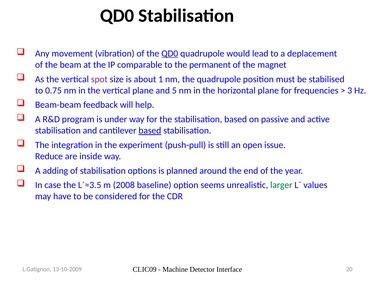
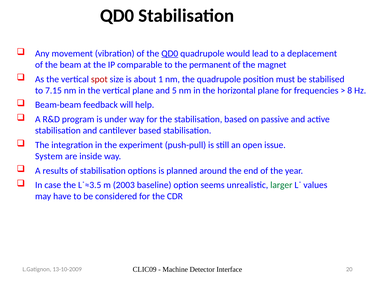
spot colour: purple -> red (99, 79)
0.75: 0.75 -> 7.15 (53, 90)
3: 3 -> 8 (350, 90)
based underline: present -> none (150, 130)
Reduce: Reduce -> System (49, 156)
adding: adding -> results (55, 170)
2008: 2008 -> 2003 (124, 185)
